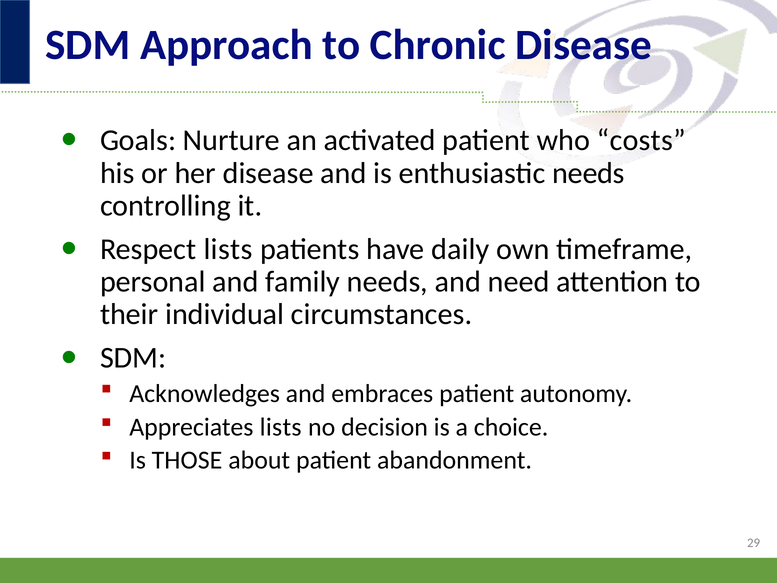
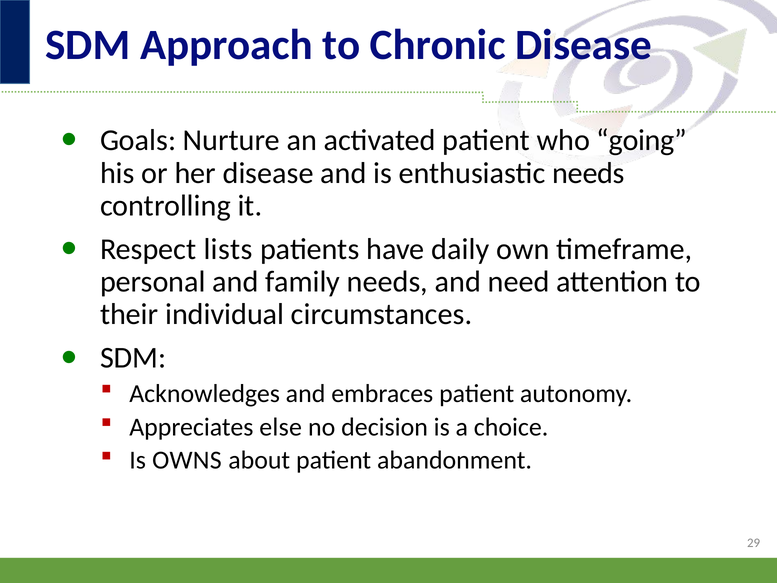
costs: costs -> going (642, 140)
Appreciates lists: lists -> else (281, 427)
THOSE: THOSE -> OWNS (187, 460)
